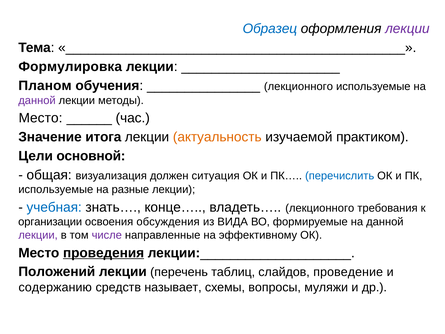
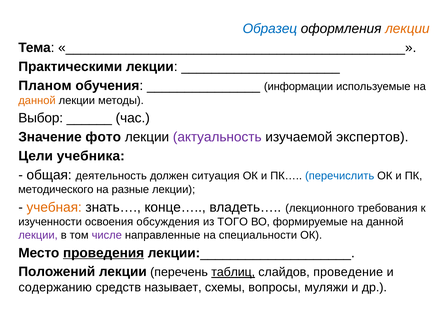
лекции colour: purple -> orange (407, 29)
Формулировка: Формулировка -> Практическими (70, 67)
лекционного: лекционного -> информации (299, 86)
данной colour: purple -> orange (37, 100)
Место: Место -> Выбор (41, 118)
итога: итога -> фото (103, 137)
актуальность colour: orange -> purple (217, 137)
практиком: практиком -> экспертов (372, 137)
основной: основной -> учебника (91, 156)
визуализация: визуализация -> деятельность (111, 176)
используемые: используемые -> методического (56, 189)
учебная colour: blue -> orange (54, 207)
организации: организации -> изученности (50, 222)
ВИДА: ВИДА -> ТОГО (233, 222)
эффективному: эффективному -> специальности (258, 235)
таблиц underline: none -> present (233, 272)
